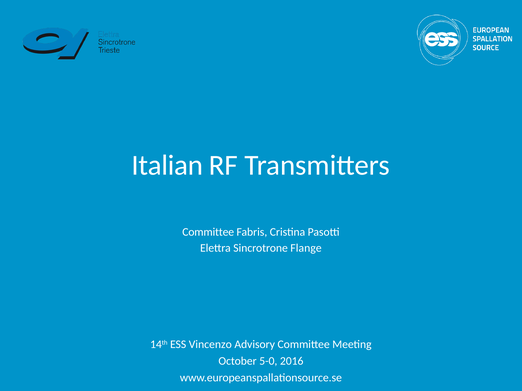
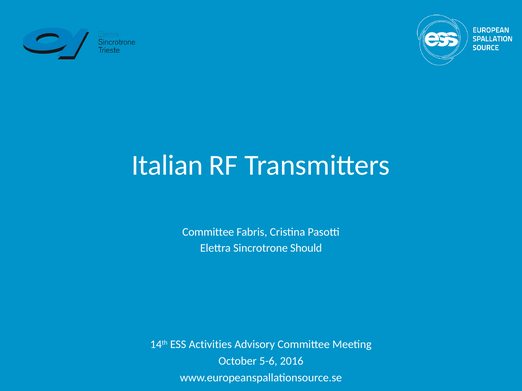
Flange: Flange -> Should (306, 248)
Vincenzo: Vincenzo -> Activities (210, 345)
5-0: 5-0 -> 5-6 (268, 361)
